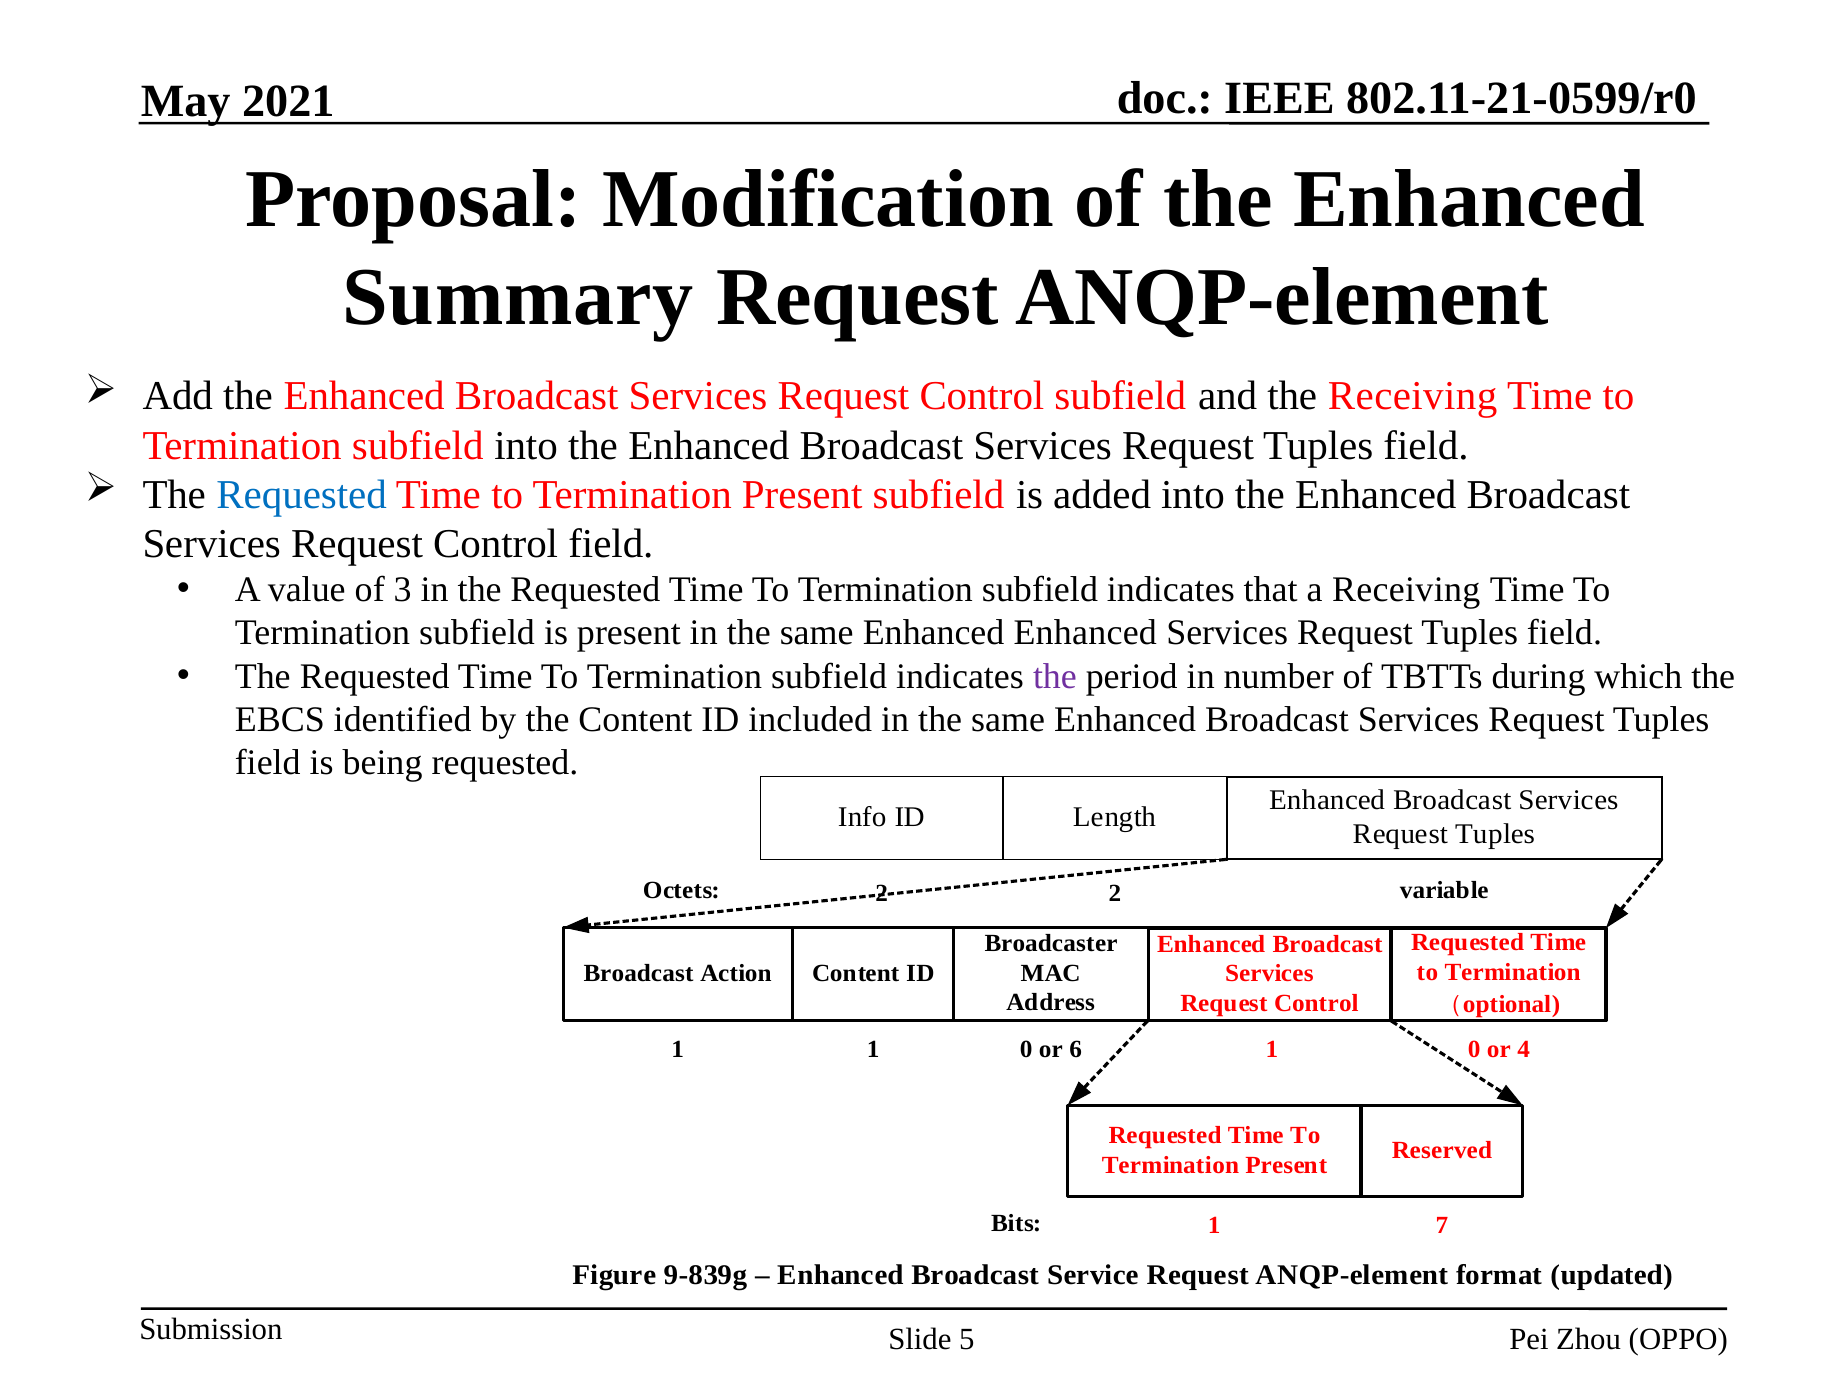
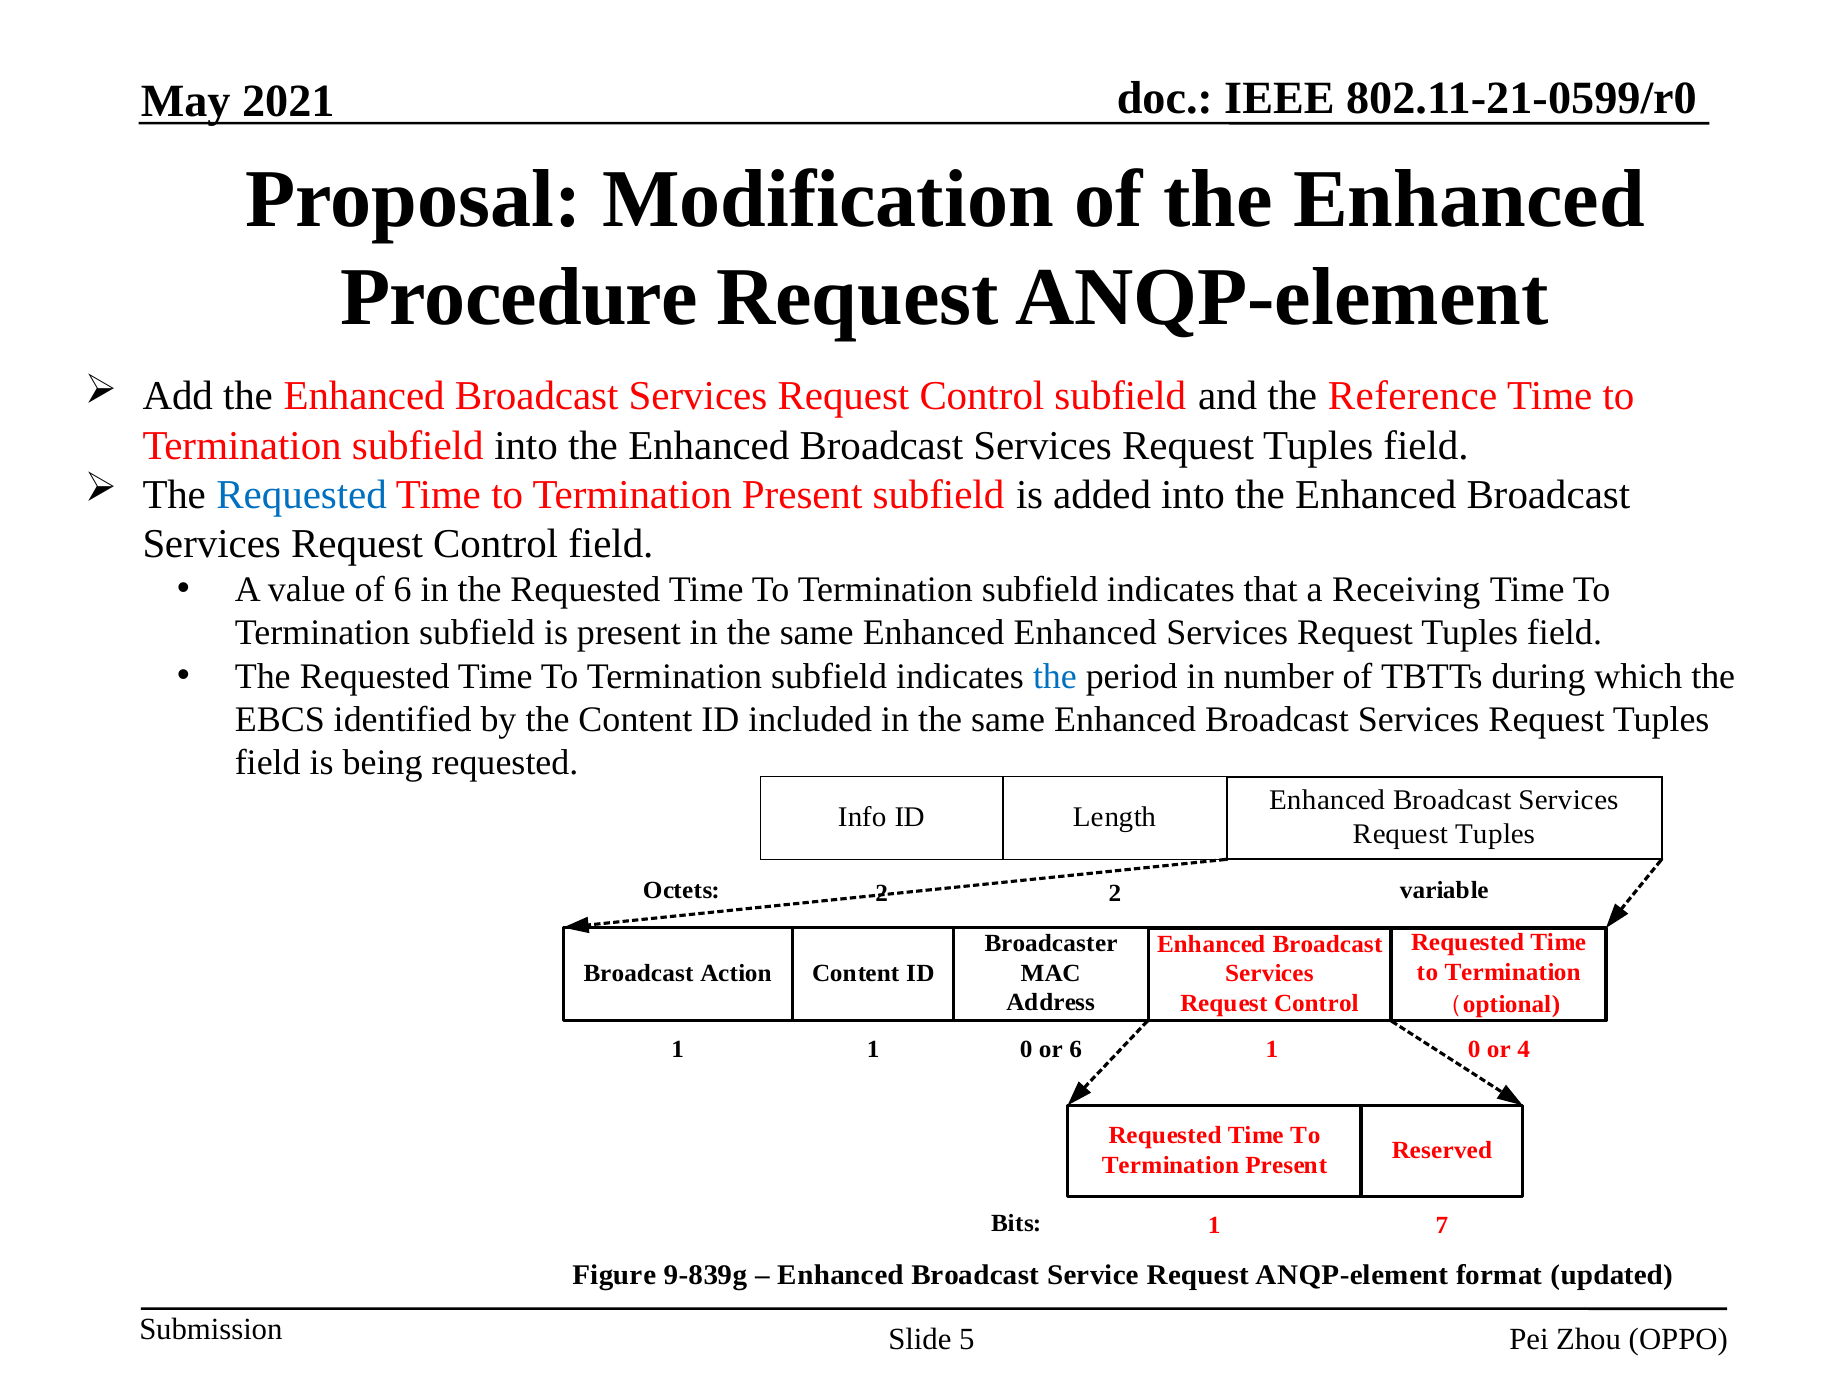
Summary: Summary -> Procedure (519, 298)
the Receiving: Receiving -> Reference (1413, 396)
of 3: 3 -> 6 (403, 590)
the colour: purple -> blue (1055, 676)
